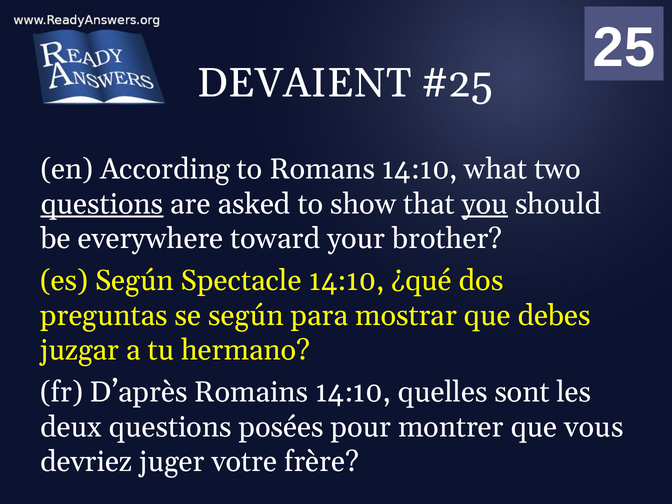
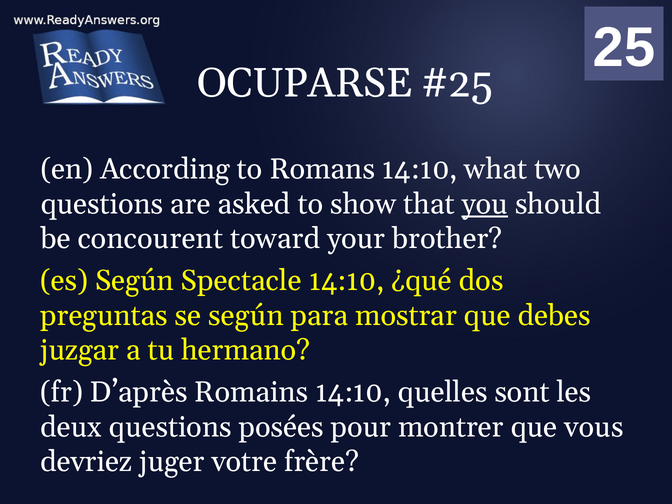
DEVAIENT: DEVAIENT -> OCUPARSE (305, 83)
questions underline: present -> none (102, 204)
everywhere: everywhere -> concourent (150, 239)
